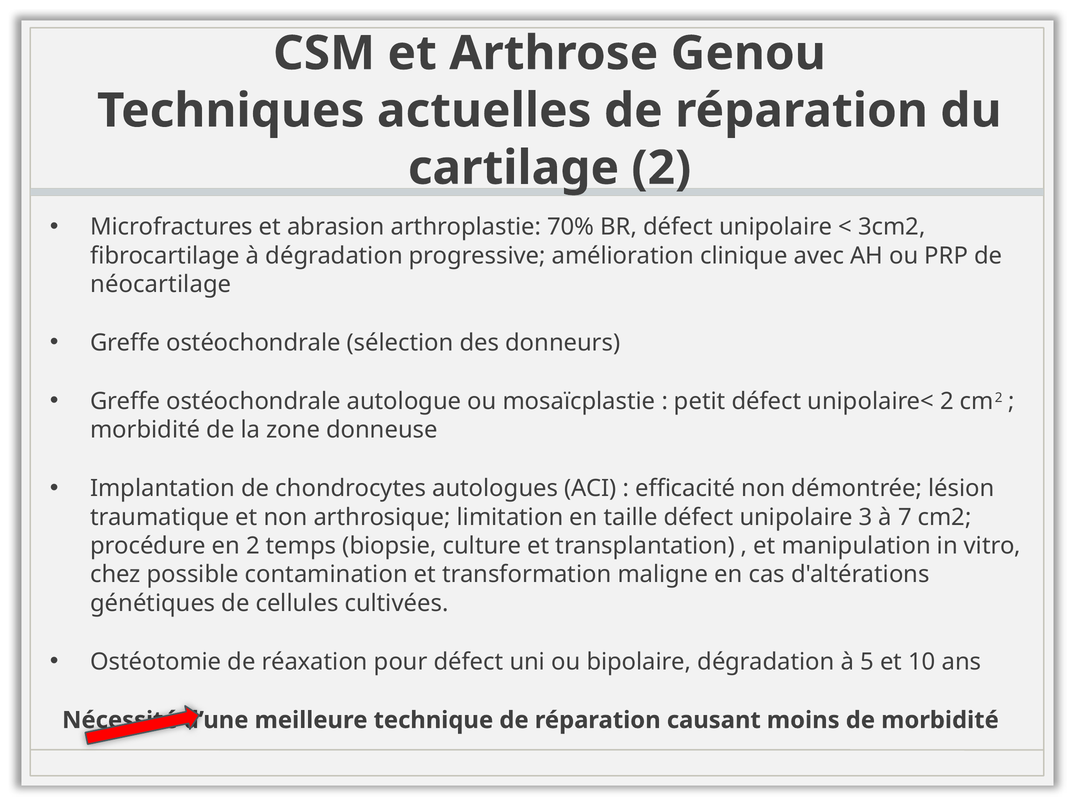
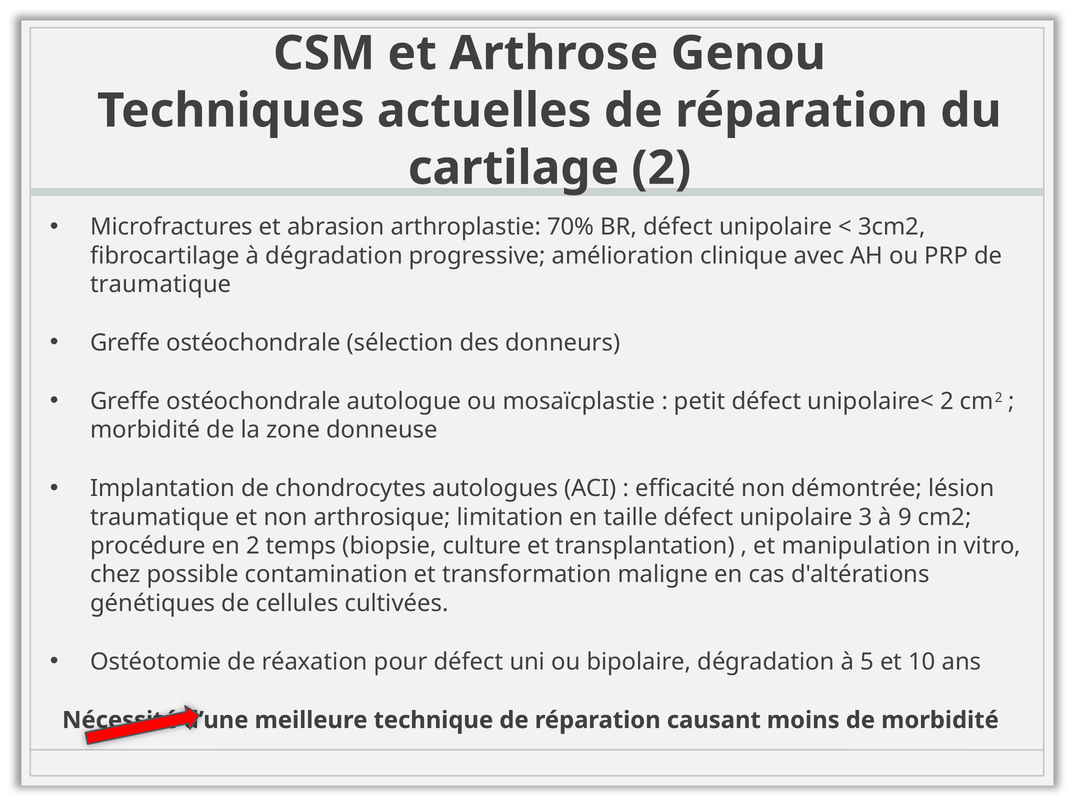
néocartilage: néocartilage -> traumatique (161, 284)
7: 7 -> 9 (905, 517)
